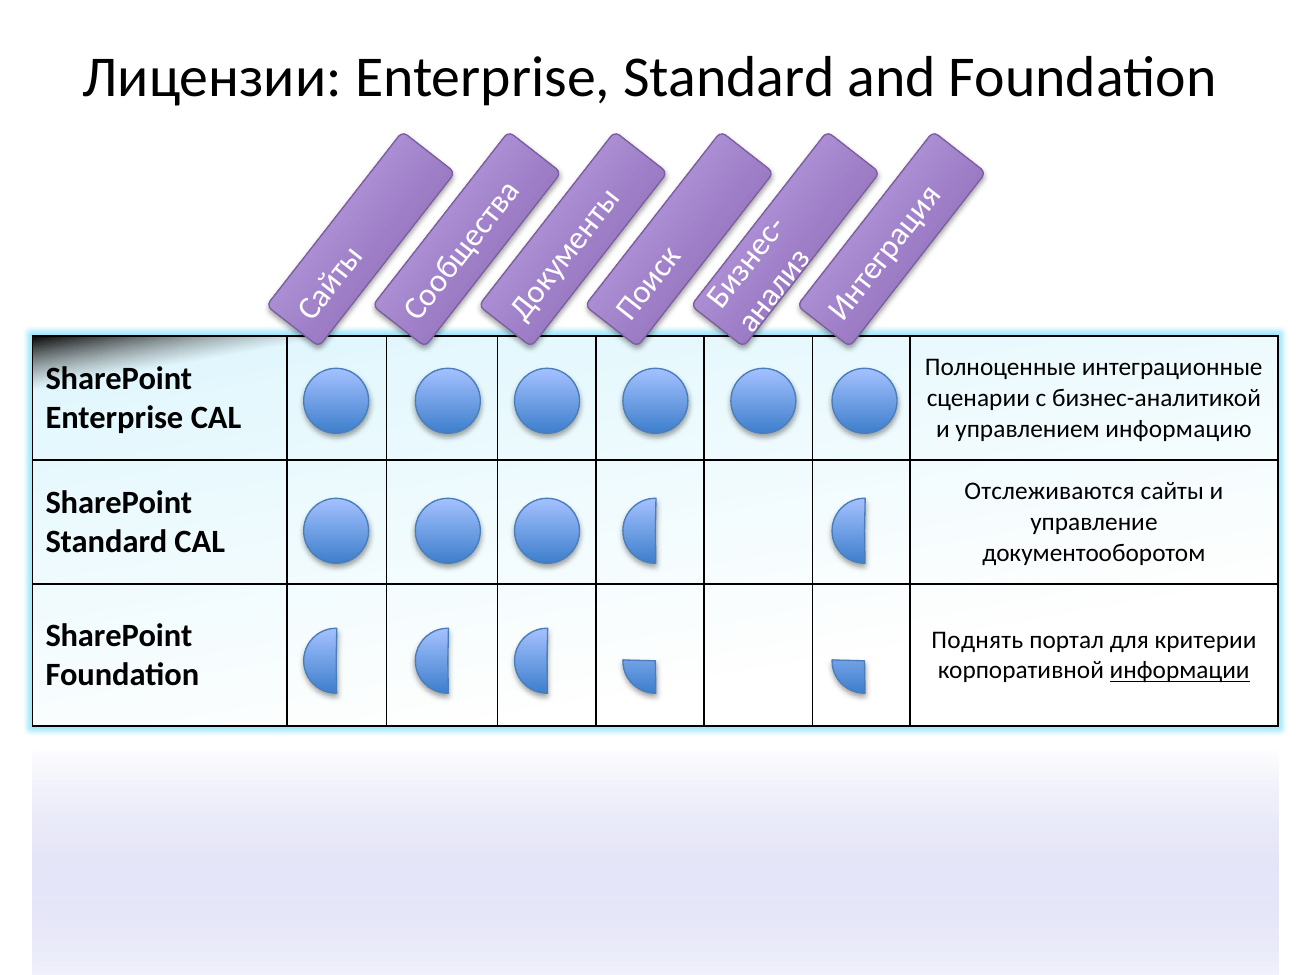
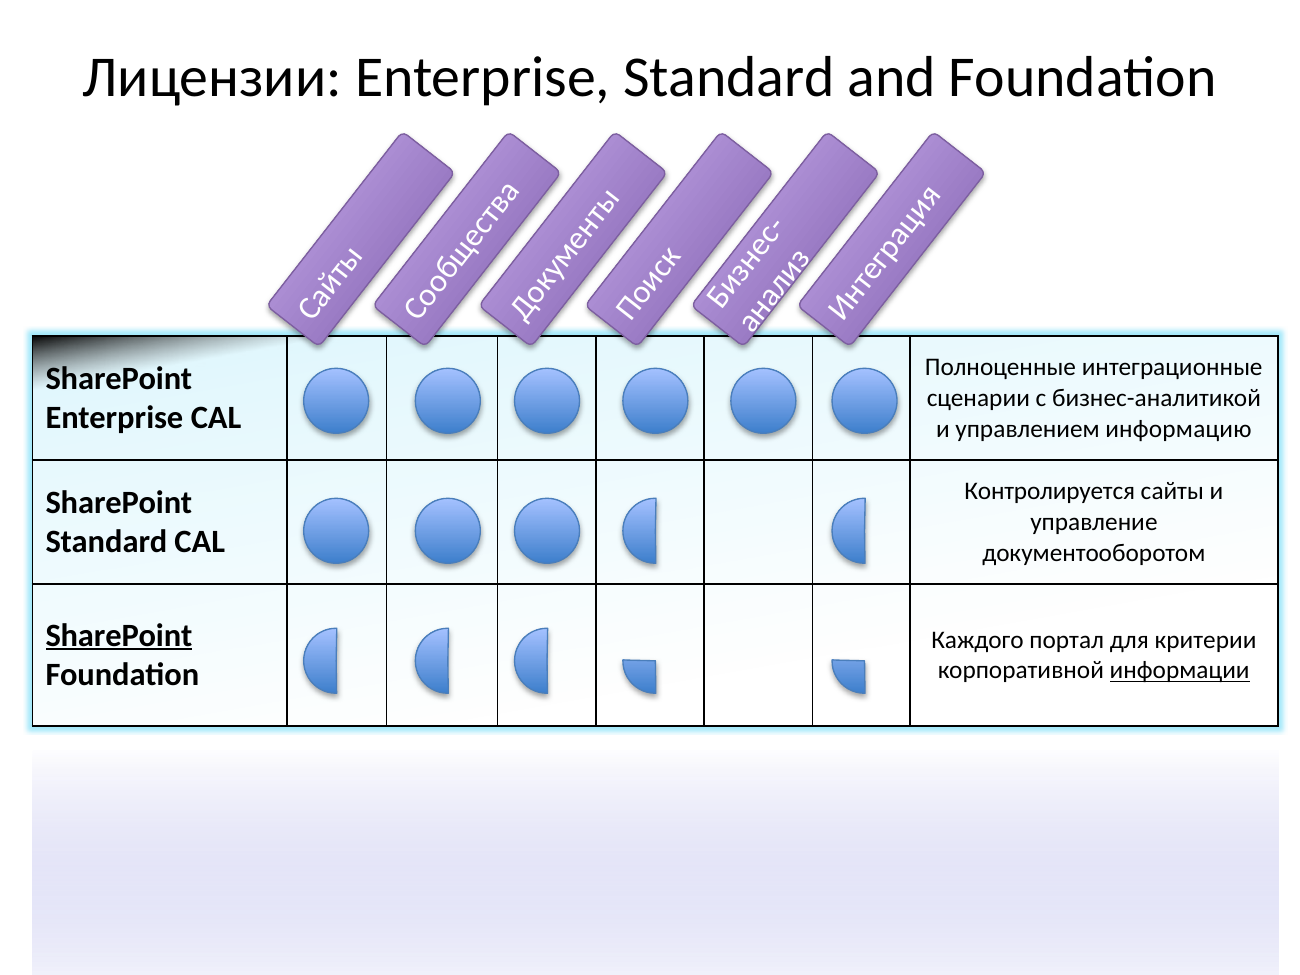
Отслеживаются: Отслеживаются -> Контролируется (1050, 491)
SharePoint underline: none -> present (119, 635)
Поднять: Поднять -> Каждого (978, 640)
